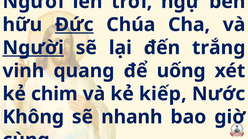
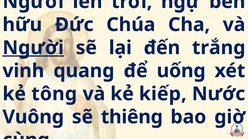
Đức underline: present -> none (74, 25)
chim: chim -> tông (54, 94)
Không: Không -> Vuông (33, 117)
nhanh: nhanh -> thiêng (132, 117)
